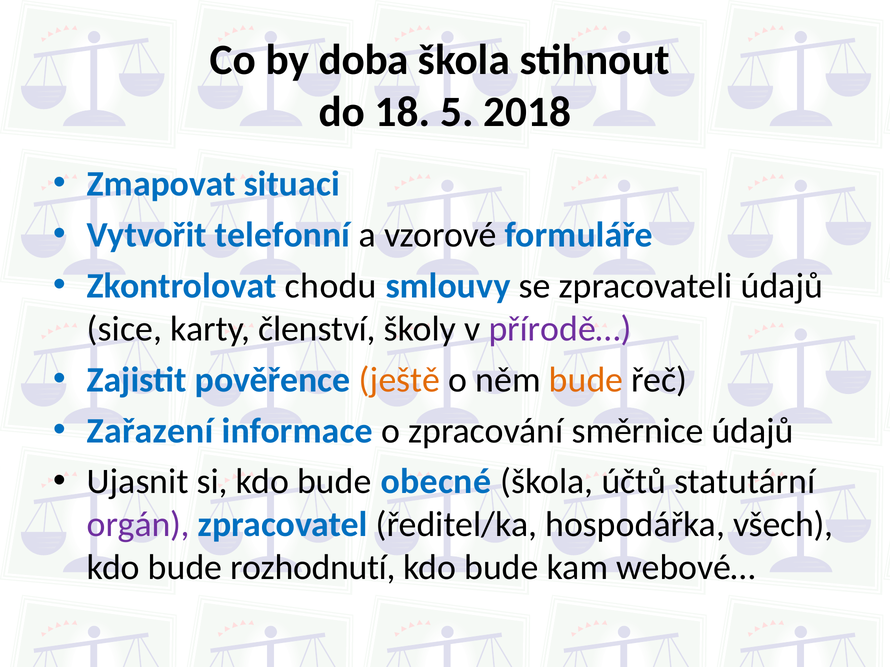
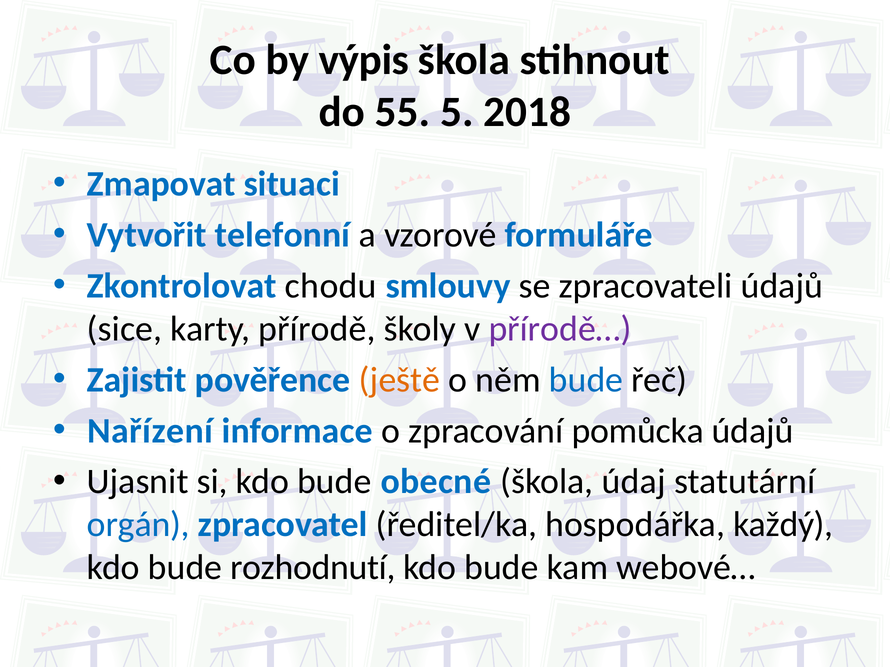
doba: doba -> výpis (364, 60)
18: 18 -> 55 (403, 112)
členství: členství -> přírodě (317, 329)
bude colour: orange -> blue (586, 380)
Zařazení: Zařazení -> Nařízení (150, 431)
směrnice: směrnice -> pomůcka (638, 431)
účtů: účtů -> údaj (634, 482)
orgán colour: purple -> blue (138, 525)
všech: všech -> každý (783, 525)
